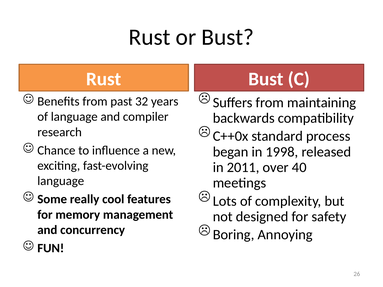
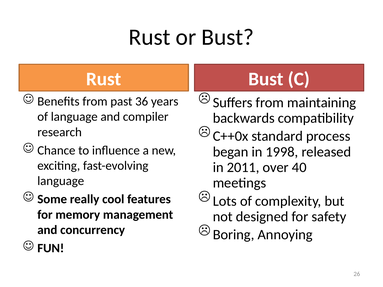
32: 32 -> 36 (142, 102)
